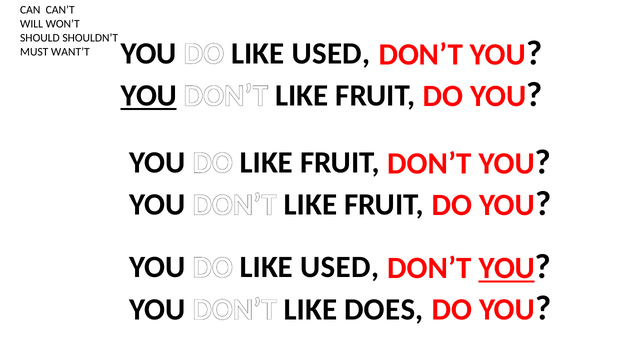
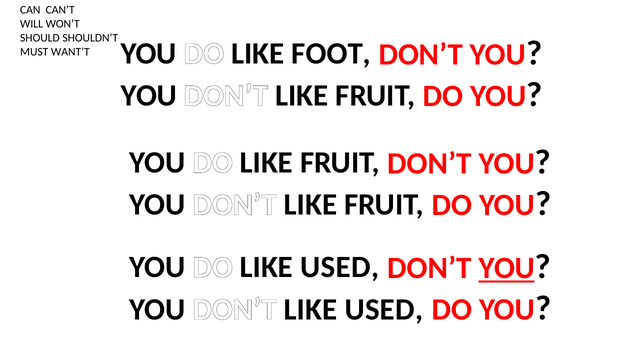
USED: USED -> FOOT (331, 53)
YOU underline: present -> none (149, 96)
DON’T LIKE DOES: DOES -> USED (384, 309)
